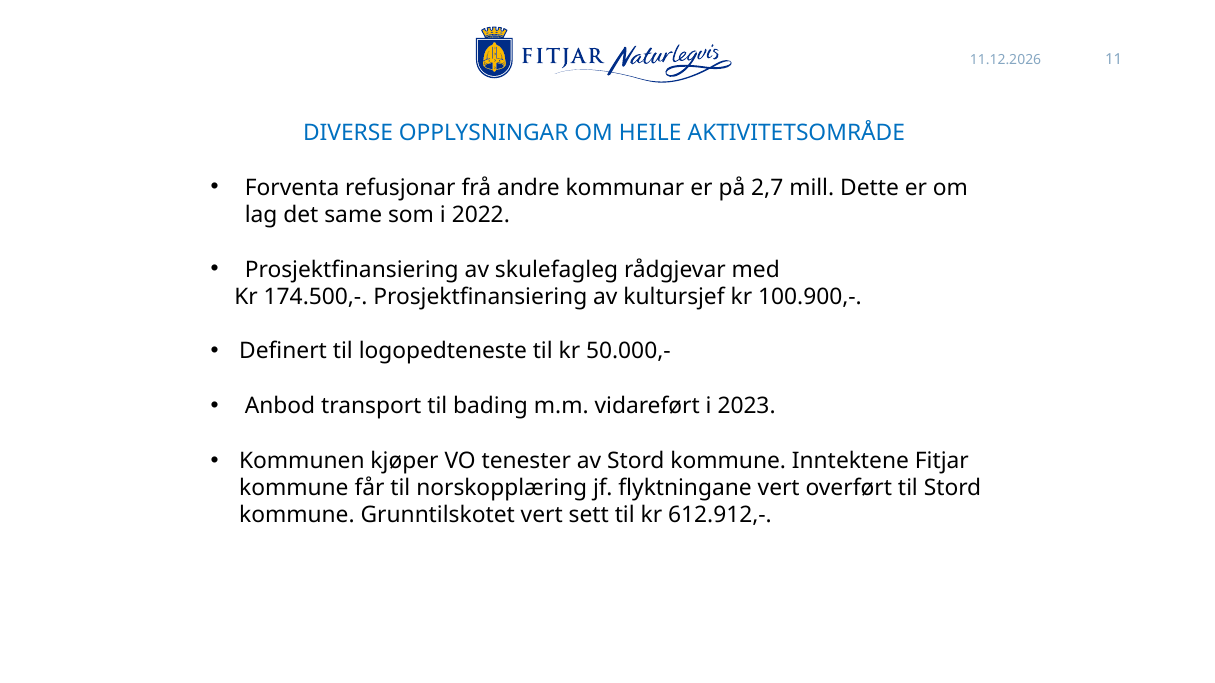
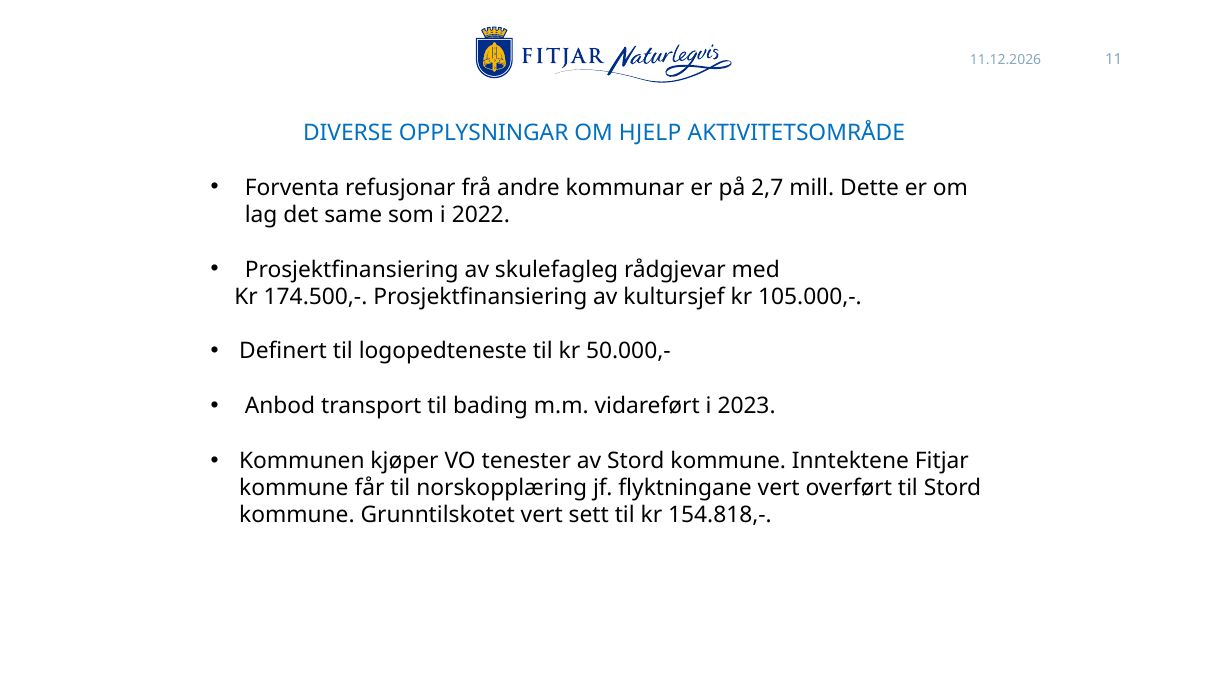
HEILE: HEILE -> HJELP (650, 133)
100.900,-: 100.900,- -> 105.000,- (810, 297)
612.912,-: 612.912,- -> 154.818,- (720, 516)
